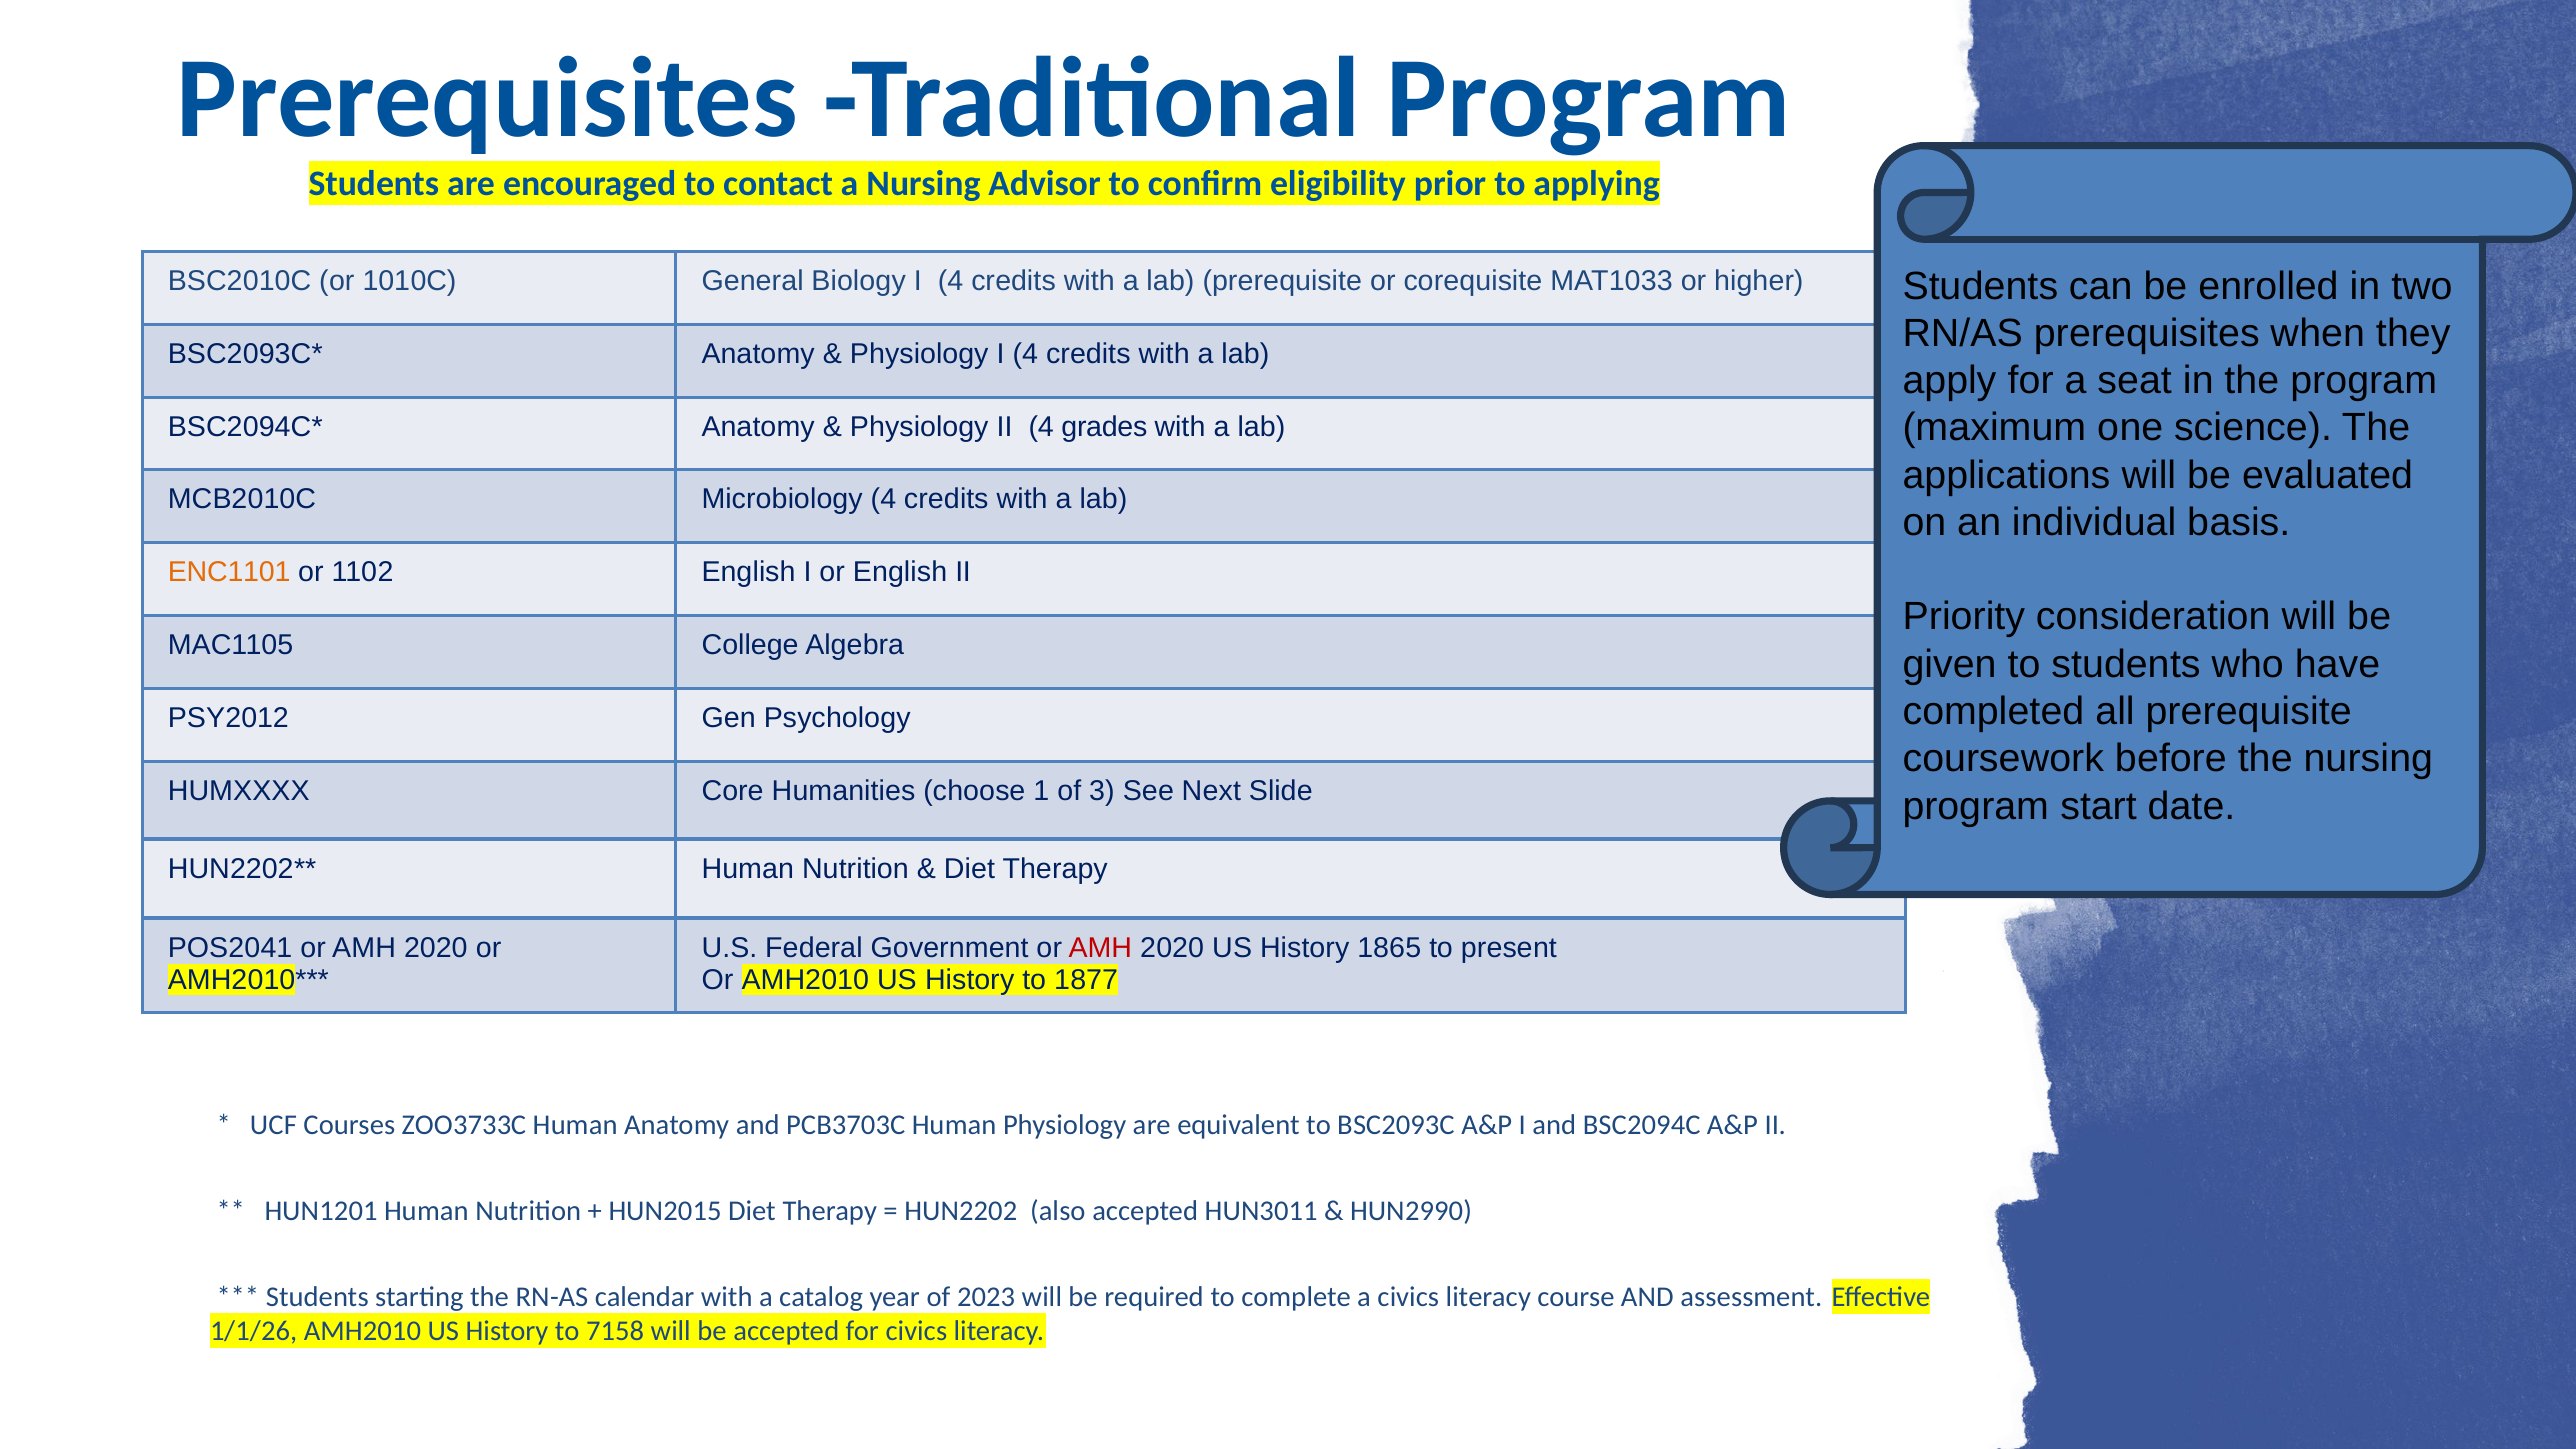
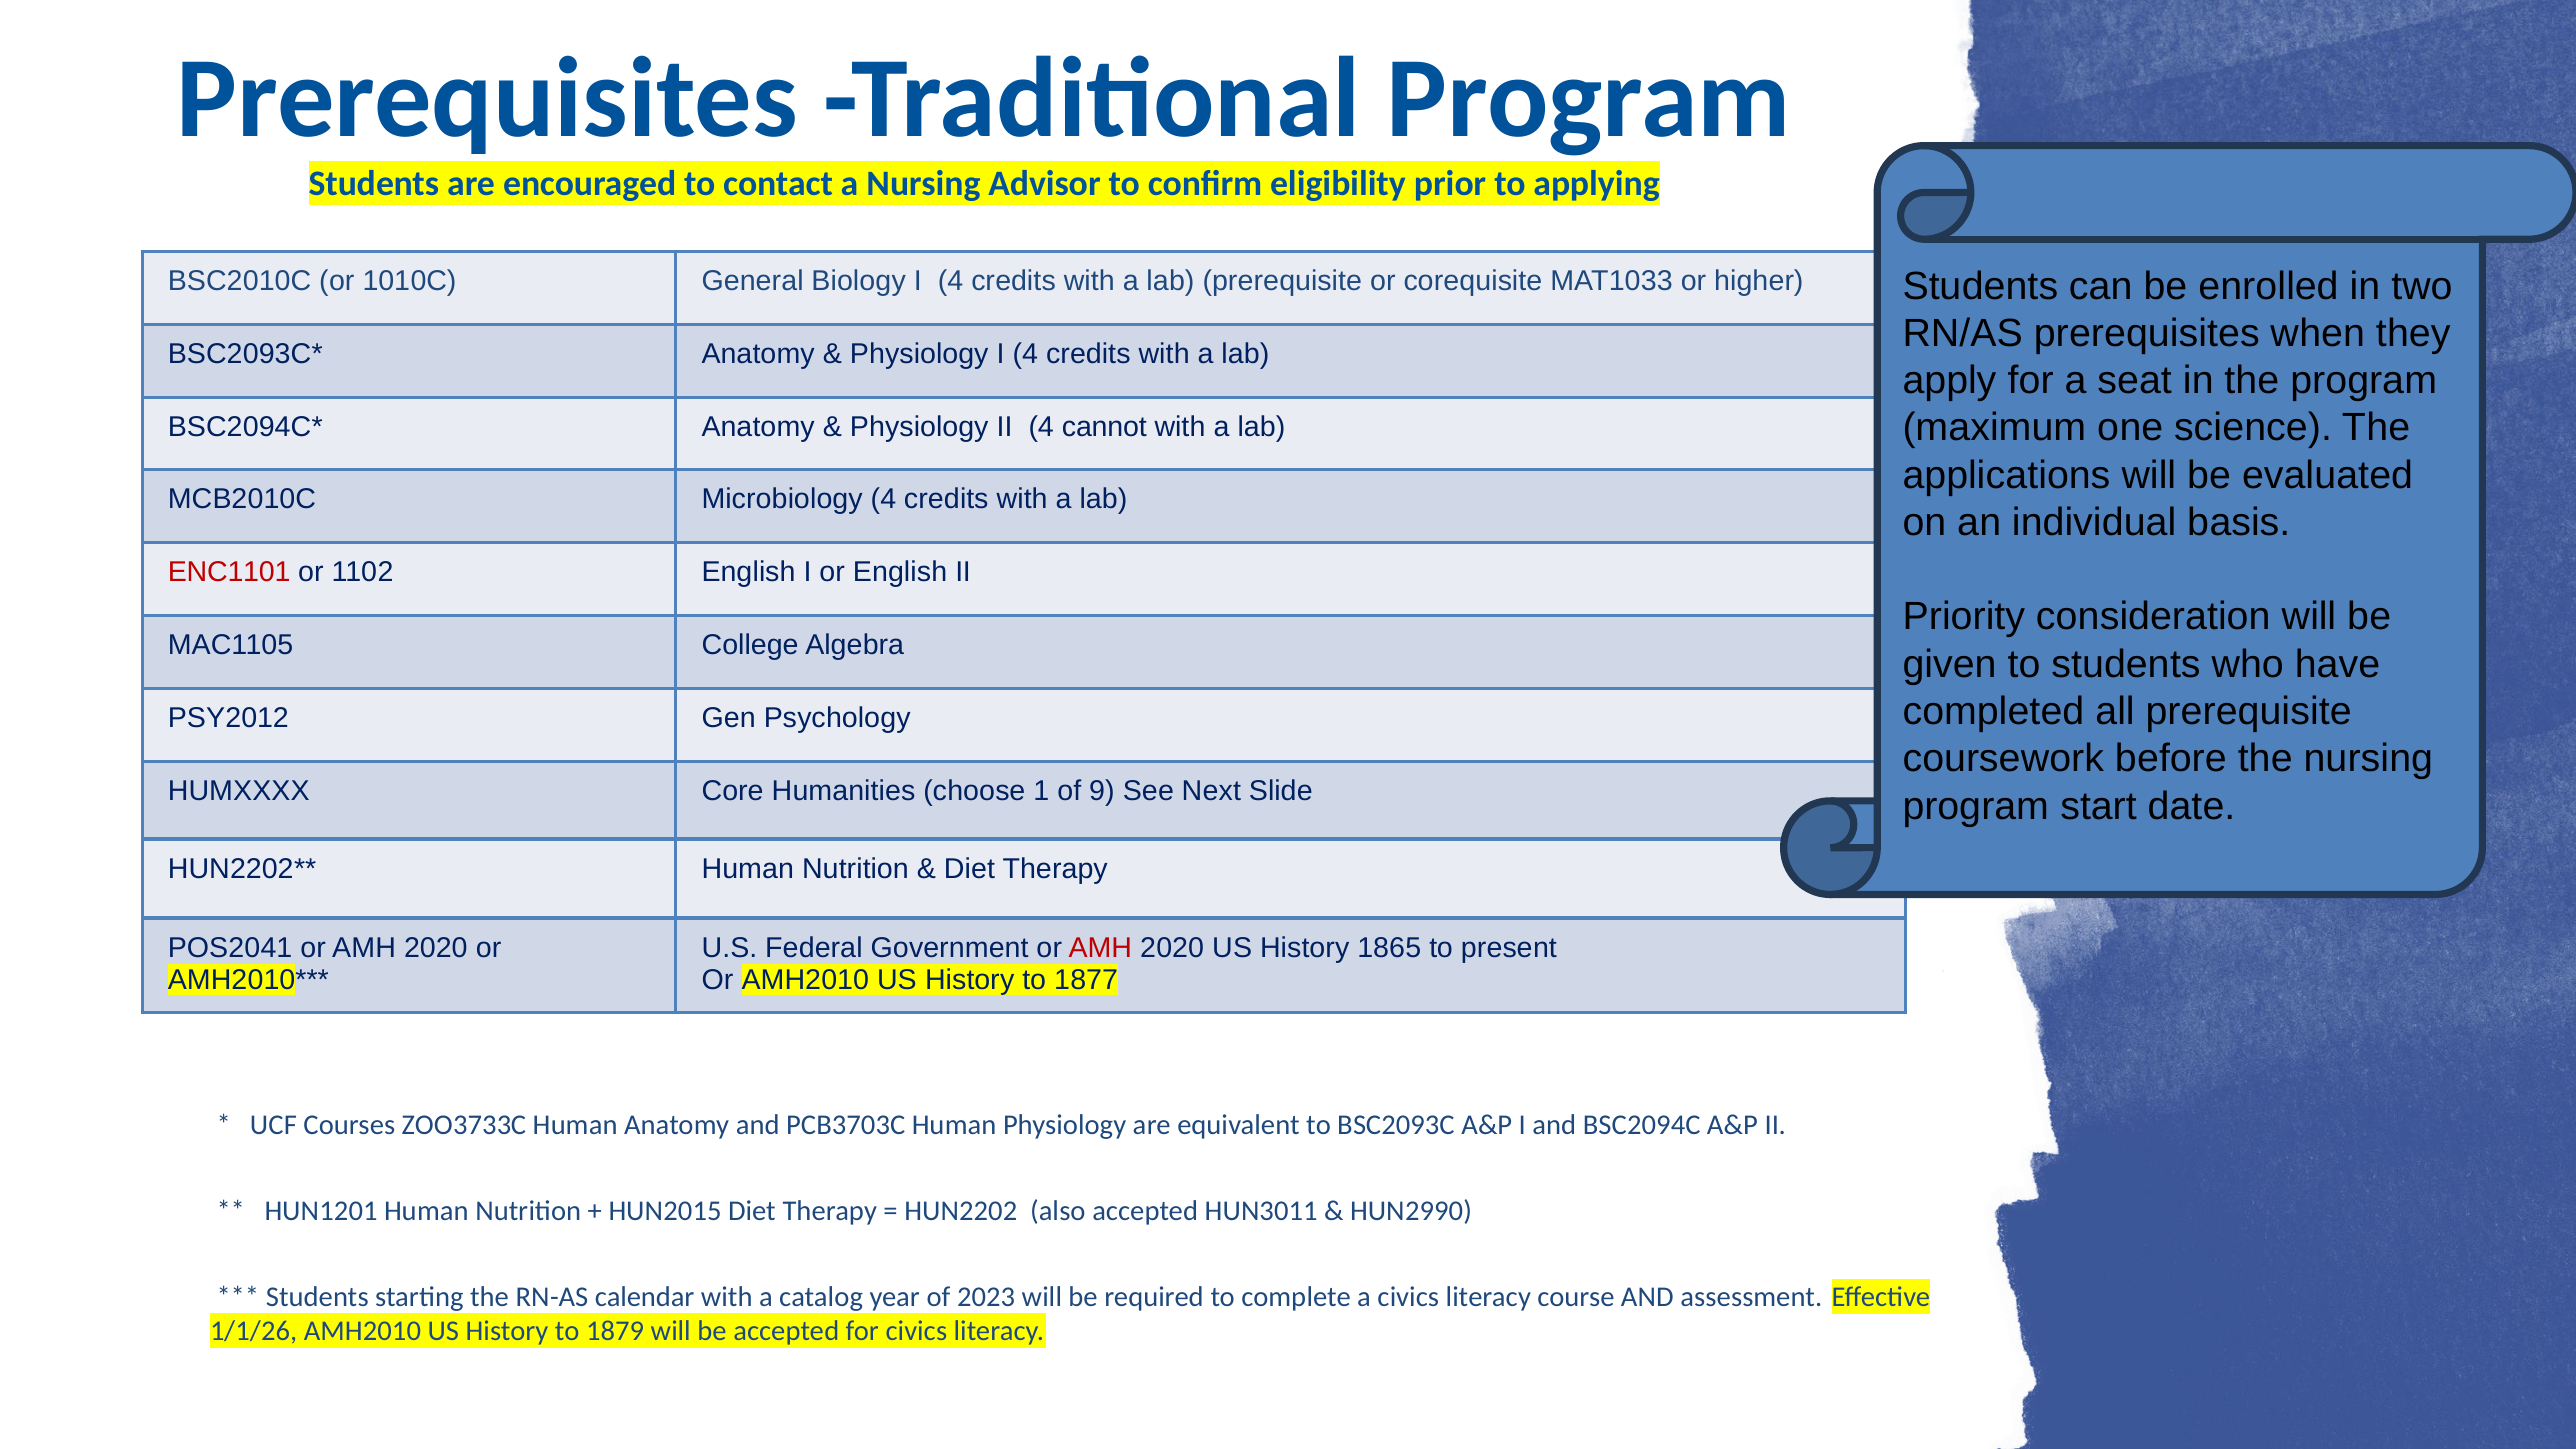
grades: grades -> cannot (1104, 427)
ENC1101 colour: orange -> red (229, 572)
3: 3 -> 9 (1102, 791)
7158: 7158 -> 1879 (615, 1331)
